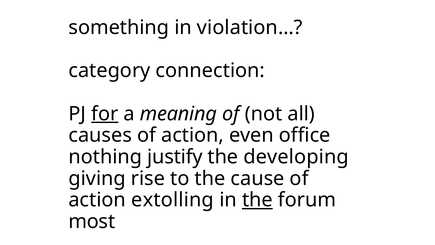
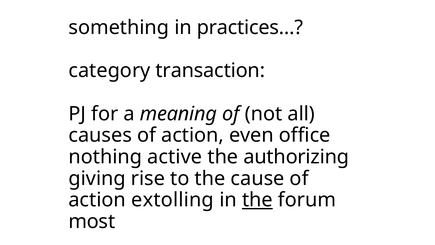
violation…: violation… -> practices… (250, 28)
connection: connection -> transaction (210, 71)
for underline: present -> none (105, 114)
justify: justify -> active (175, 157)
developing: developing -> authorizing (296, 157)
